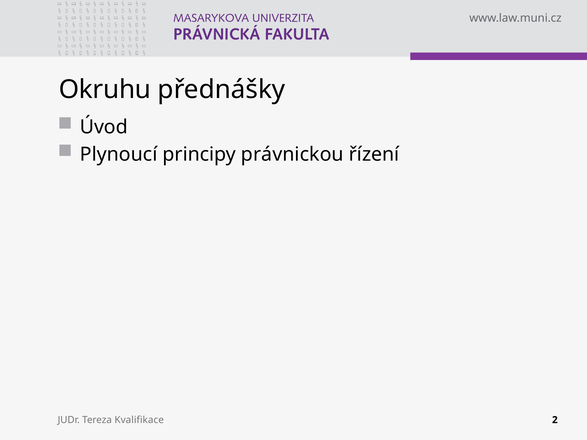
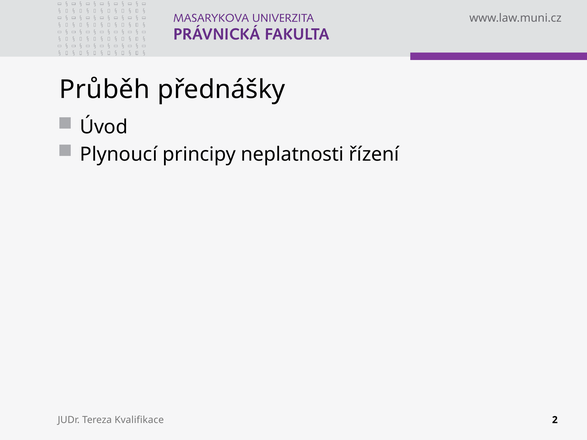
Okruhu: Okruhu -> Průběh (105, 90)
právnickou: právnickou -> neplatnosti (292, 154)
